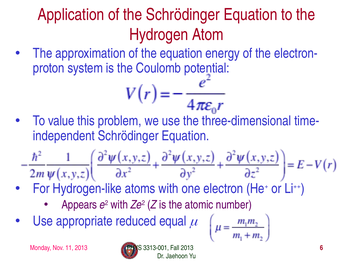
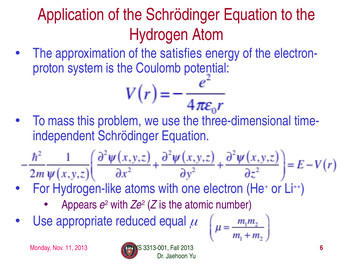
the equation: equation -> satisfies (181, 53)
value: value -> mass (61, 121)
